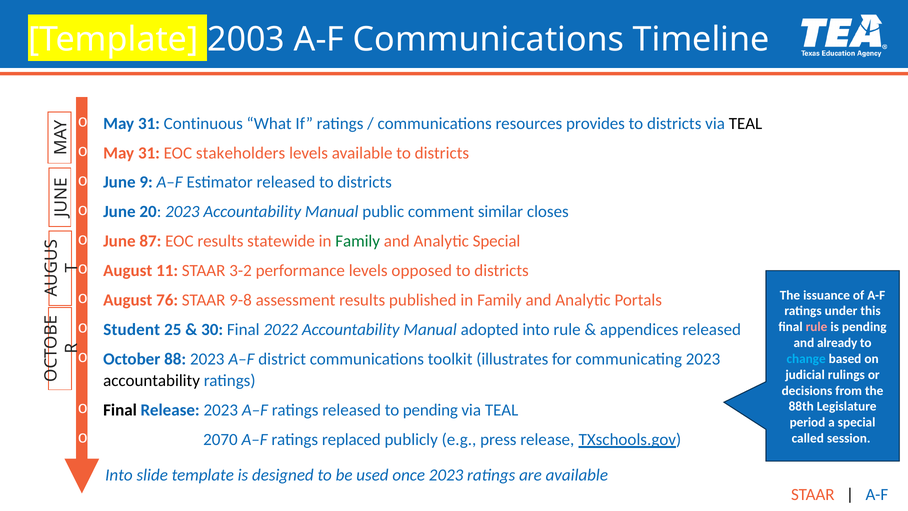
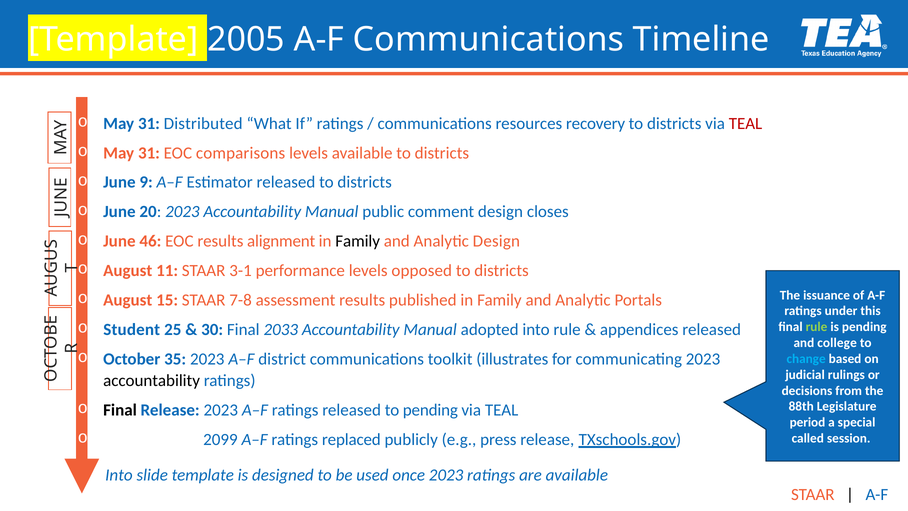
2003: 2003 -> 2005 (246, 40)
Continuous: Continuous -> Distributed (203, 123)
provides: provides -> recovery (596, 123)
TEAL colour: black -> red (746, 123)
stakeholders: stakeholders -> comparisons (241, 153)
comment similar: similar -> design (500, 212)
87: 87 -> 46 (150, 241)
statewide: statewide -> alignment (281, 241)
Family colour: green -> black (358, 241)
Analytic Special: Special -> Design (496, 241)
3-2: 3-2 -> 3-1 (241, 270)
76: 76 -> 15 (167, 300)
9-8: 9-8 -> 7-8 (241, 300)
2022: 2022 -> 2033 (281, 329)
rule colour: pink -> light green (816, 327)
already: already -> college (837, 343)
88: 88 -> 35 (175, 359)
2070: 2070 -> 2099 (220, 439)
